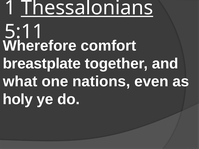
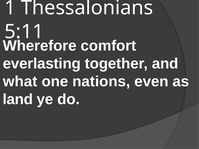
Thessalonians underline: present -> none (87, 8)
breastplate: breastplate -> everlasting (42, 64)
holy: holy -> land (18, 100)
